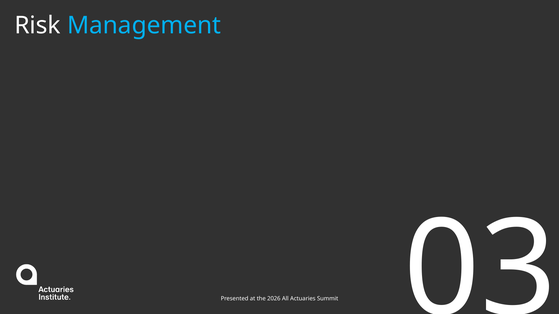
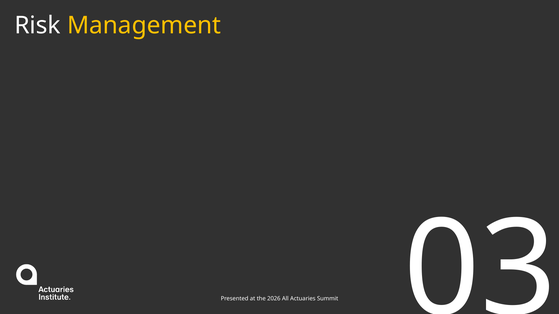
Management colour: light blue -> yellow (144, 25)
